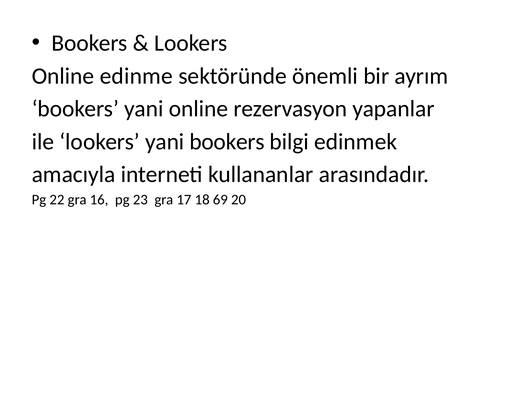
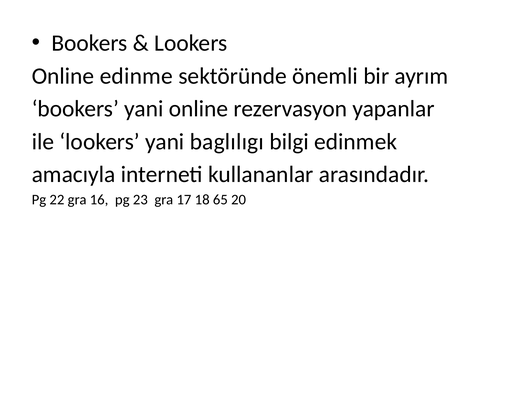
yani bookers: bookers -> baglılıgı (227, 142)
69: 69 -> 65 (220, 200)
